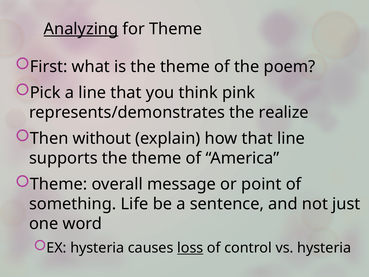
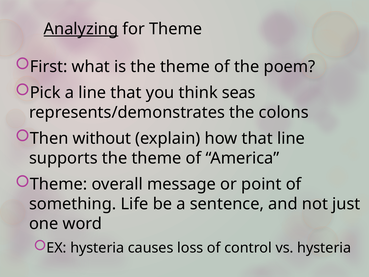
pink: pink -> seas (239, 93)
realize: realize -> colons (284, 112)
loss underline: present -> none (190, 248)
